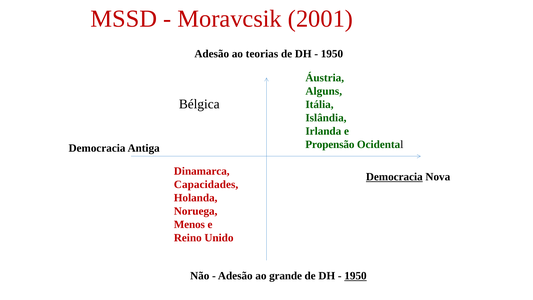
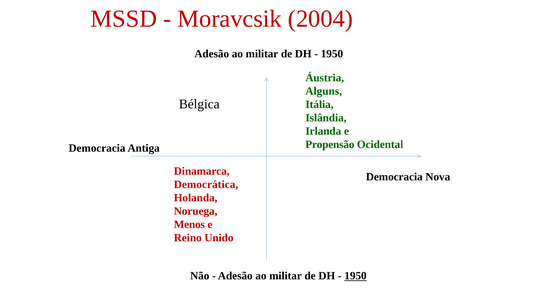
2001: 2001 -> 2004 (320, 19)
teorias: teorias -> militar (262, 54)
Democracia underline: present -> none (394, 177)
Capacidades: Capacidades -> Democrática (206, 184)
grande: grande -> militar (286, 276)
